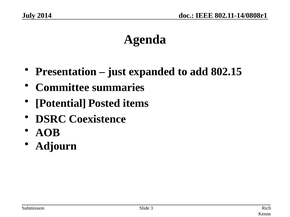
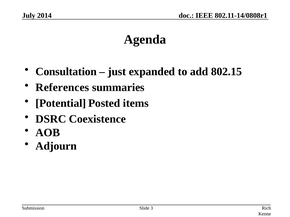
Presentation: Presentation -> Consultation (66, 72)
Committee: Committee -> References (62, 88)
